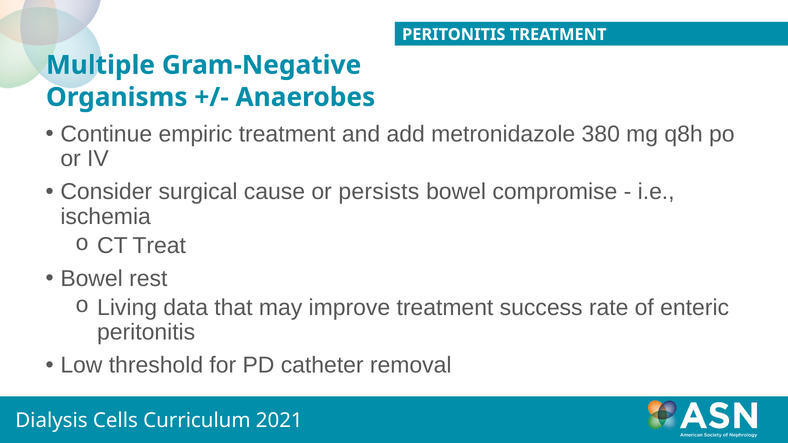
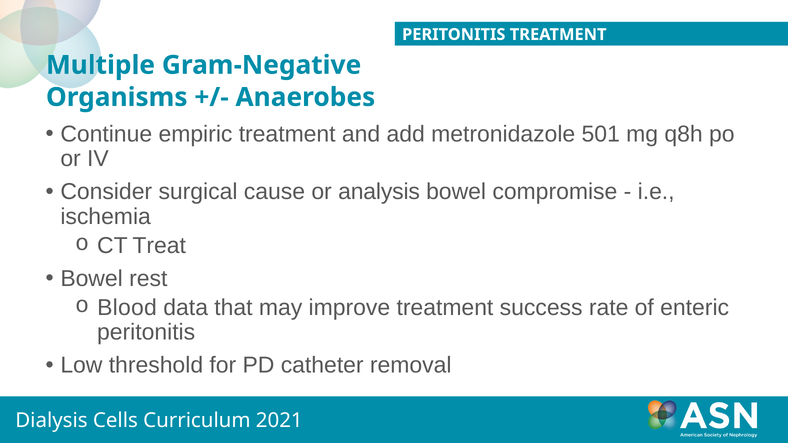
380: 380 -> 501 (601, 134)
persists: persists -> analysis (379, 192)
Living: Living -> Blood (127, 308)
